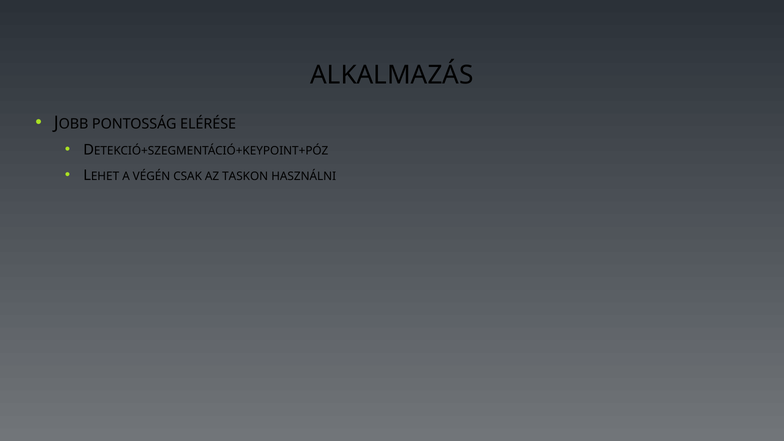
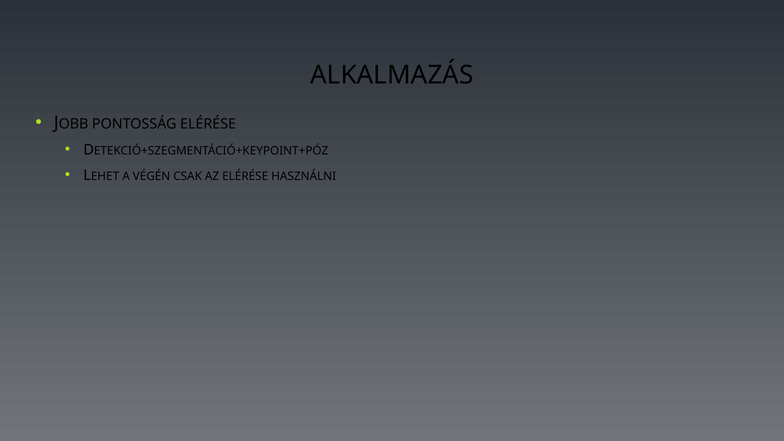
AZ TASKON: TASKON -> ELÉRÉSE (245, 176)
